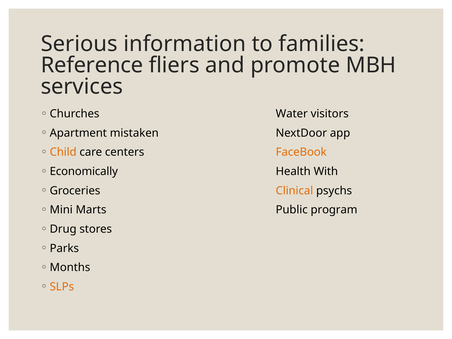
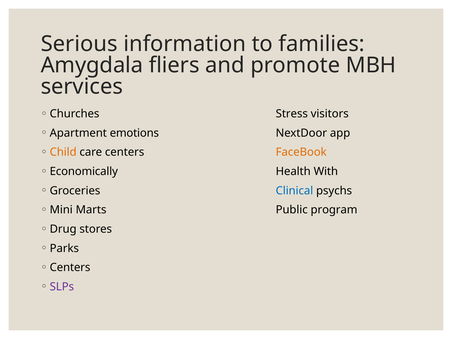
Reference: Reference -> Amygdala (92, 65)
Water: Water -> Stress (292, 114)
mistaken: mistaken -> emotions (134, 133)
Clinical colour: orange -> blue (294, 191)
Months: Months -> Centers (70, 268)
SLPs colour: orange -> purple (62, 287)
